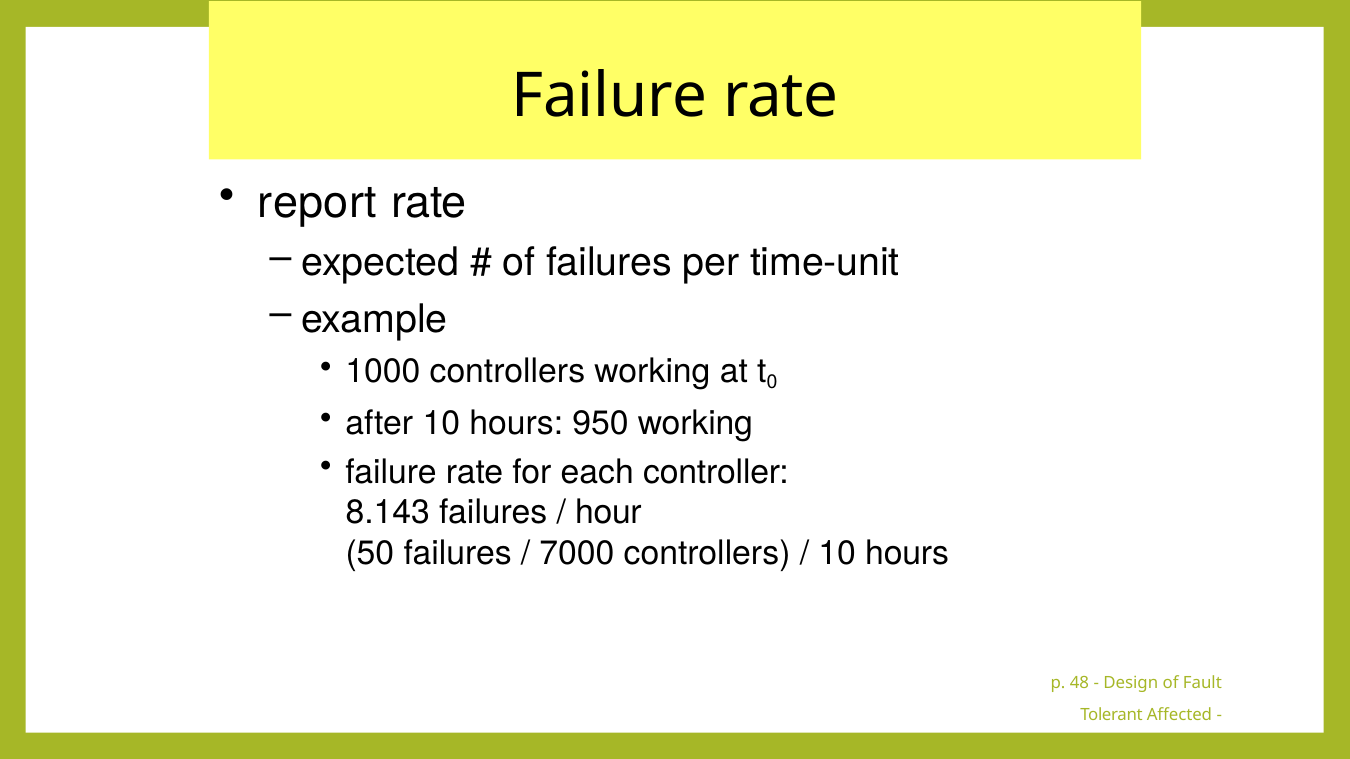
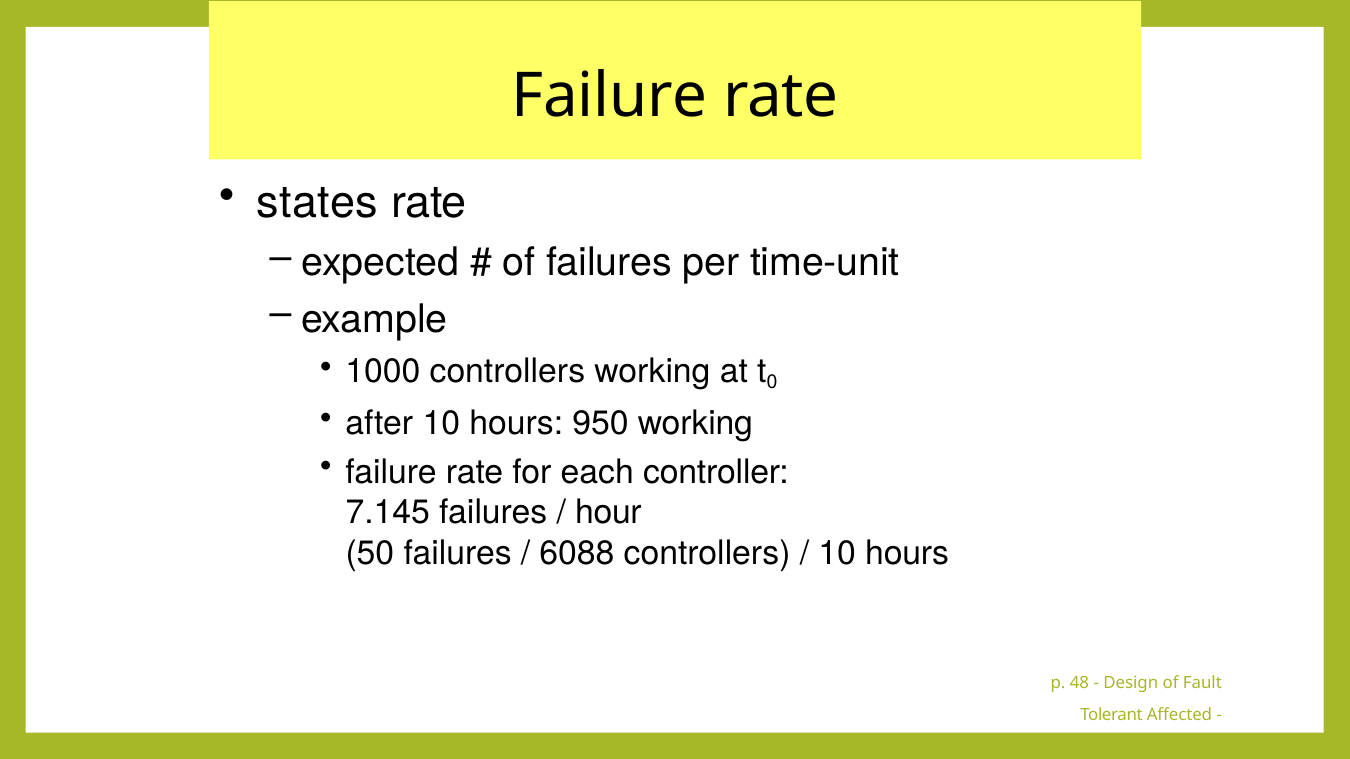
report: report -> states (318, 203)
8.143: 8.143 -> 7.145 (388, 513)
7000: 7000 -> 6088 (577, 553)
